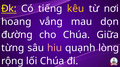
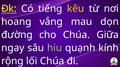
từng: từng -> ngay (13, 48)
hiu colour: pink -> light green (55, 48)
lòng: lòng -> kính (109, 48)
